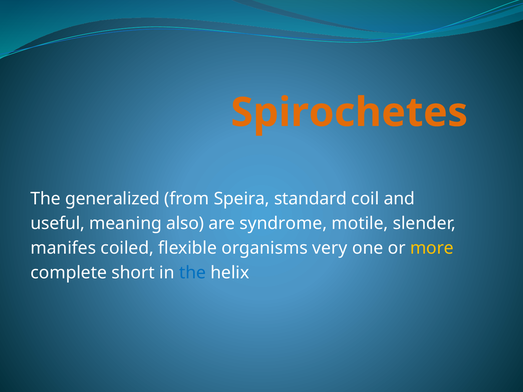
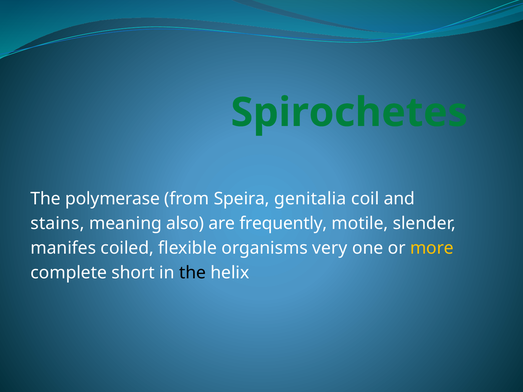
Spirochetes colour: orange -> green (349, 113)
generalized: generalized -> polymerase (113, 199)
standard: standard -> genitalia (310, 199)
useful: useful -> stains (58, 224)
syndrome: syndrome -> frequently (283, 224)
the colour: blue -> black (193, 273)
